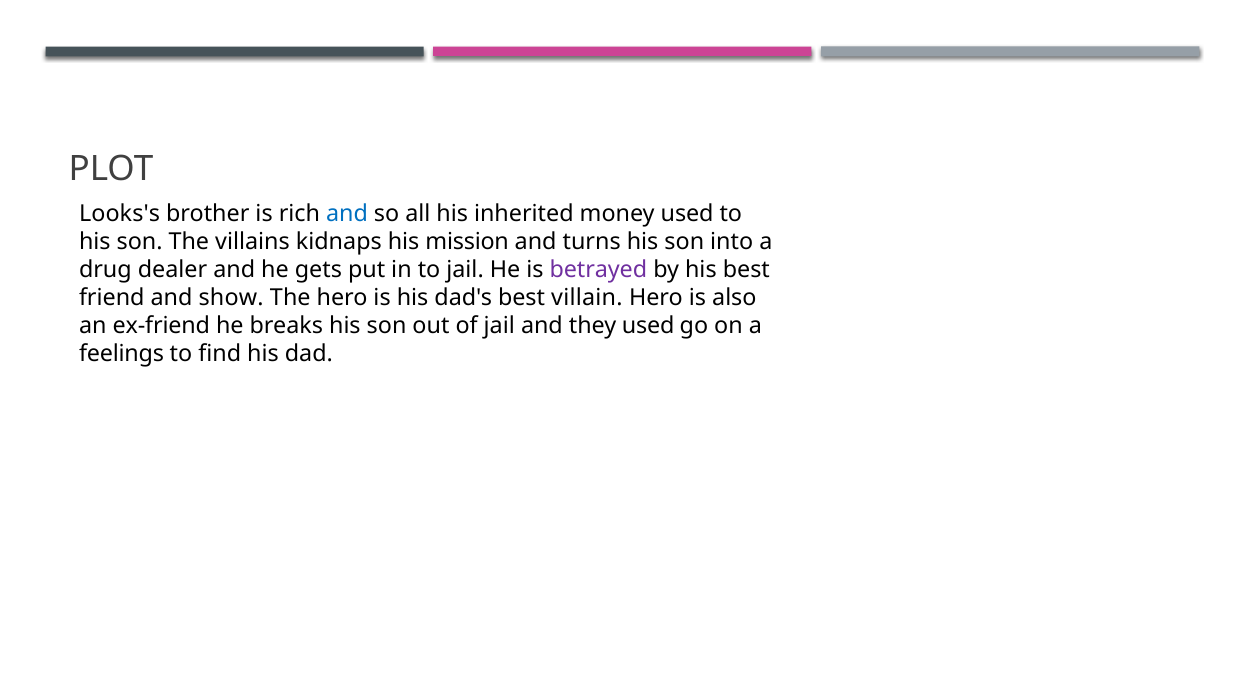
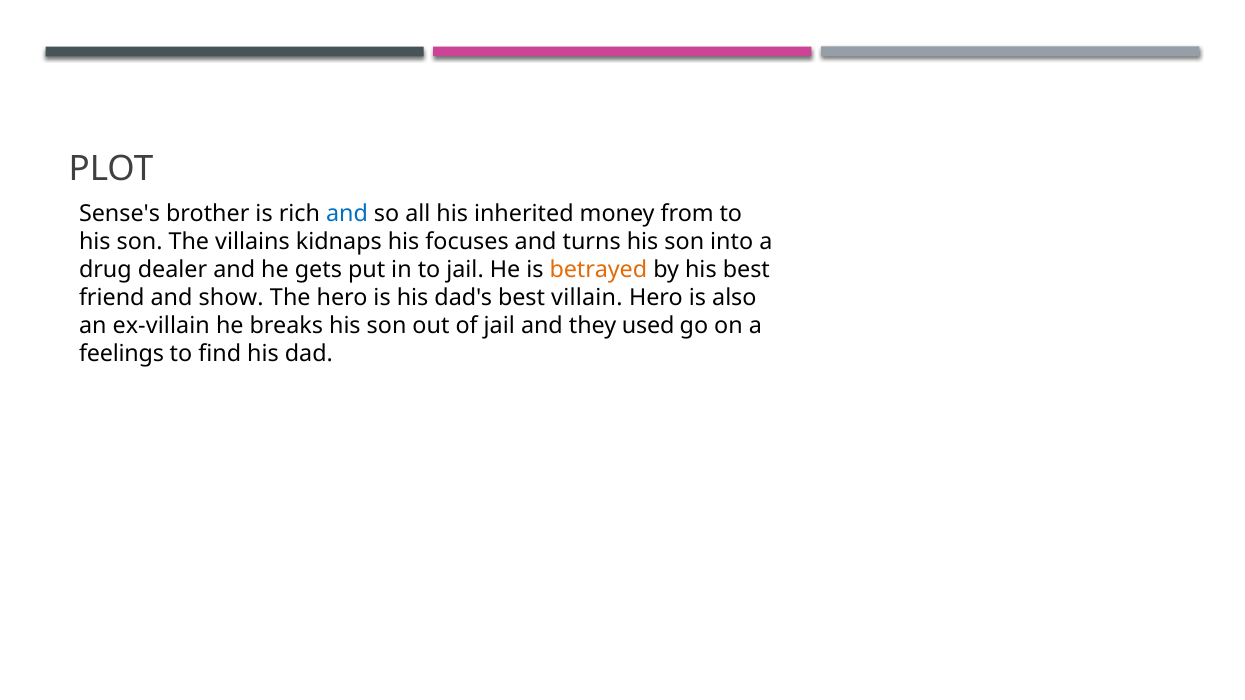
Looks's: Looks's -> Sense's (120, 214)
money used: used -> from (687, 214)
mission: mission -> focuses (467, 242)
betrayed colour: purple -> orange (598, 270)
ex-friend: ex-friend -> ex-villain (161, 326)
